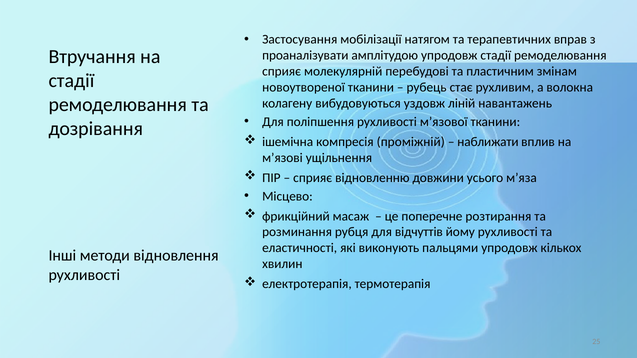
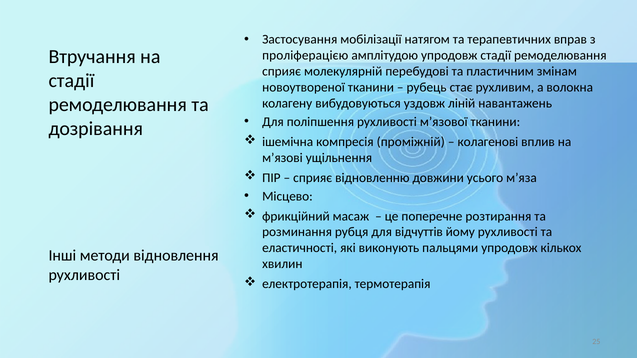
проаналізувати: проаналізувати -> проліферацією (305, 56)
наближати: наближати -> колагенові (488, 142)
